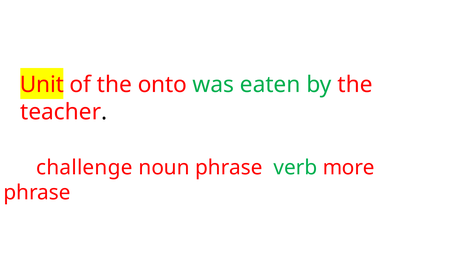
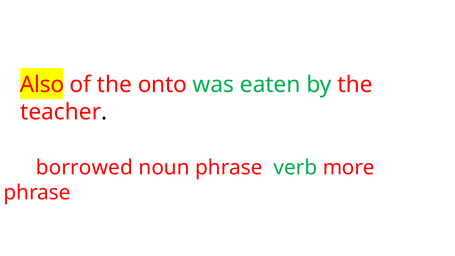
Unit: Unit -> Also (42, 85)
challenge: challenge -> borrowed (84, 168)
